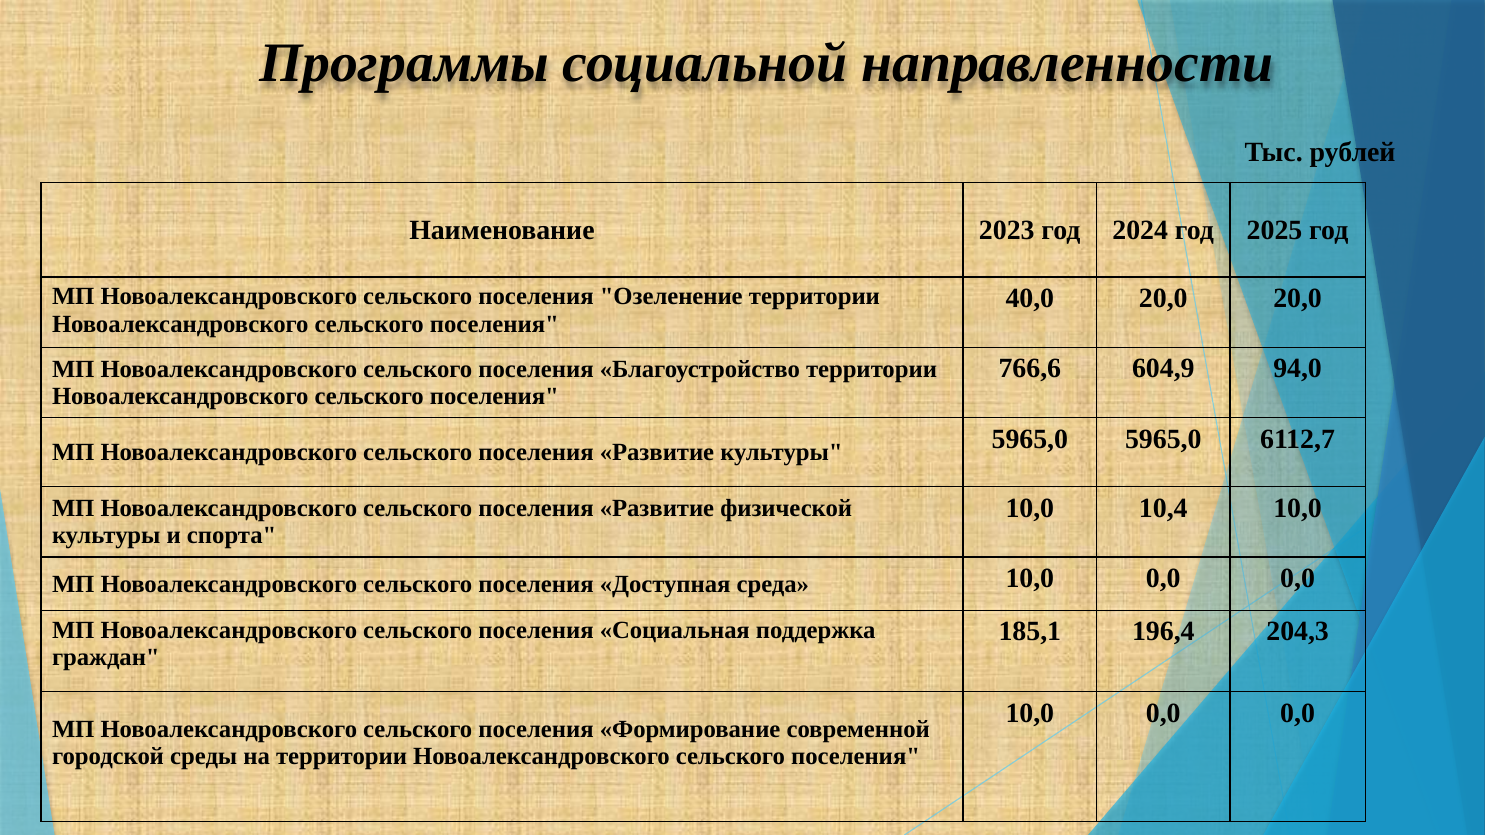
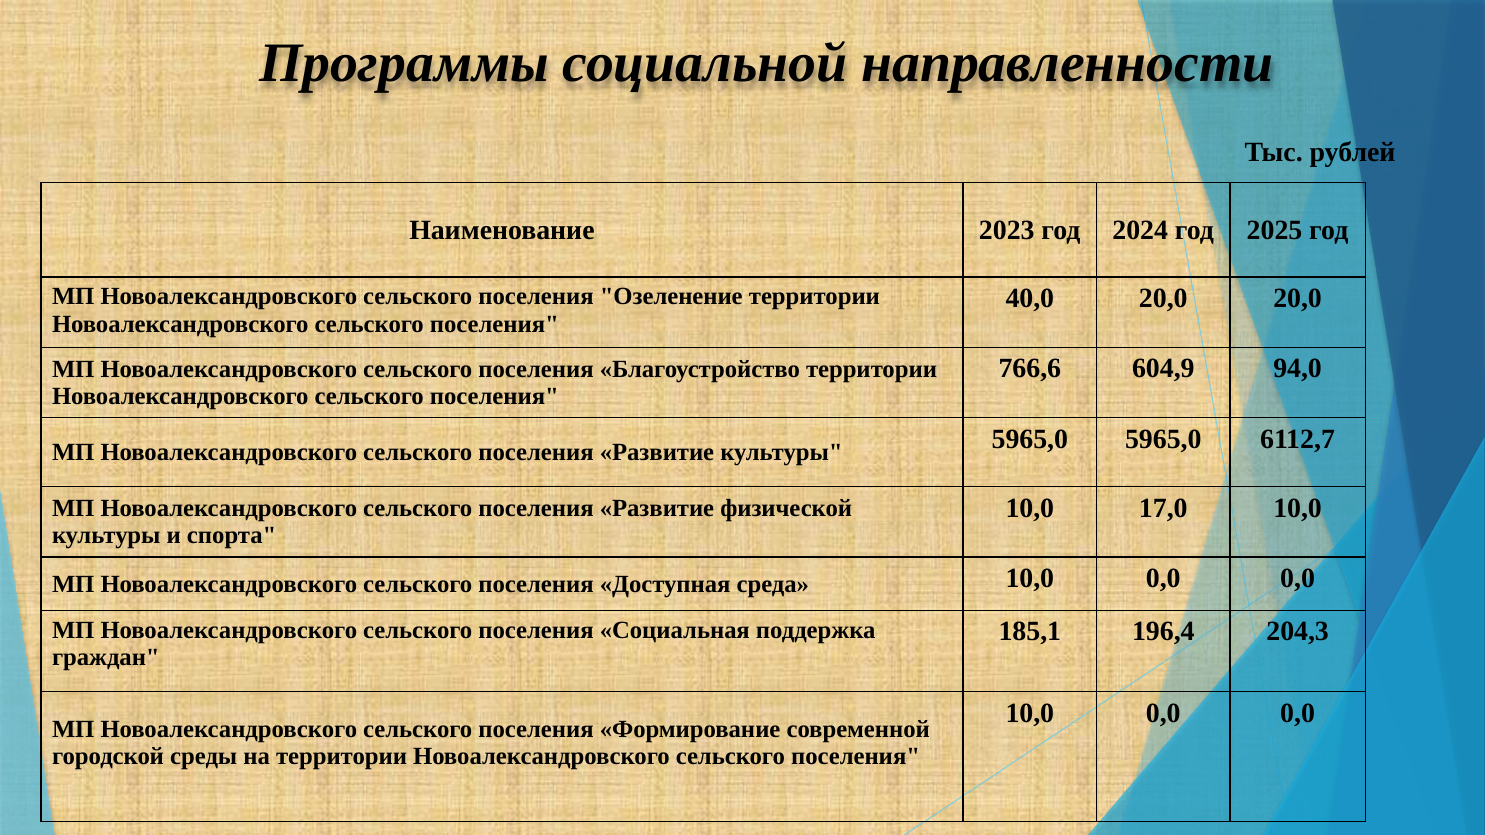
10,4: 10,4 -> 17,0 (1163, 508)
